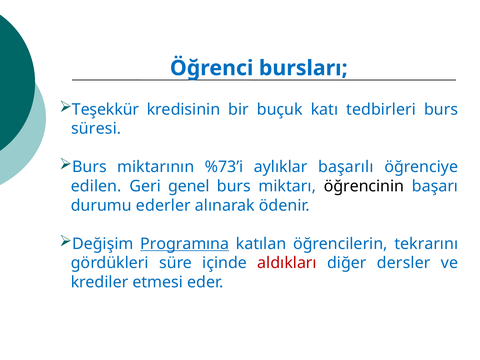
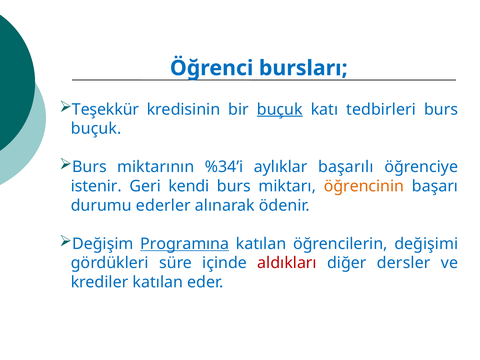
buçuk underline: none -> present (280, 109)
süresi: süresi -> buçuk (96, 129)
%73’i: %73’i -> %34’i (224, 167)
edilen: edilen -> istenir (96, 186)
genel: genel -> kendi (189, 186)
öğrencinin colour: black -> orange (364, 186)
tekrarını: tekrarını -> değişimi (426, 244)
krediler etmesi: etmesi -> katılan (158, 282)
